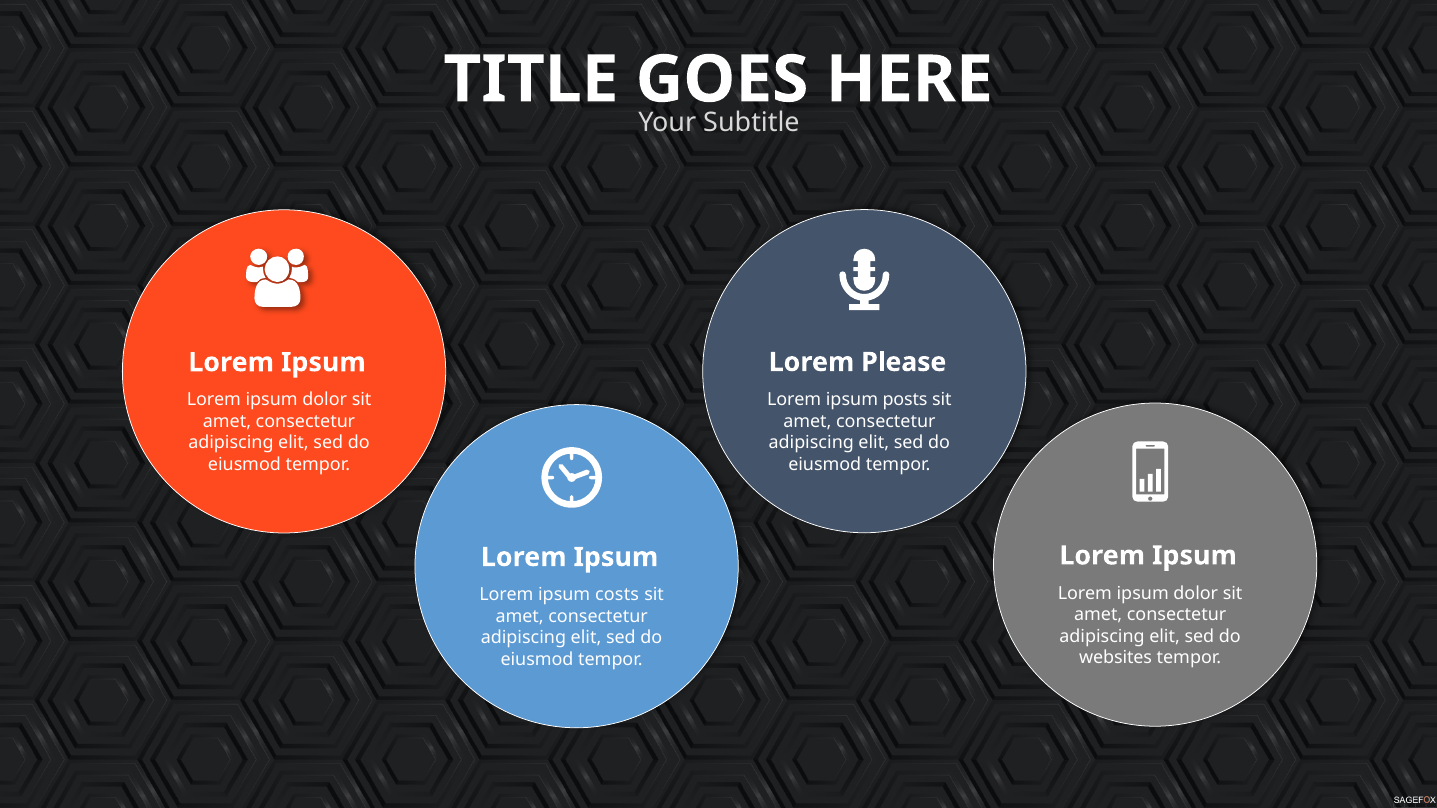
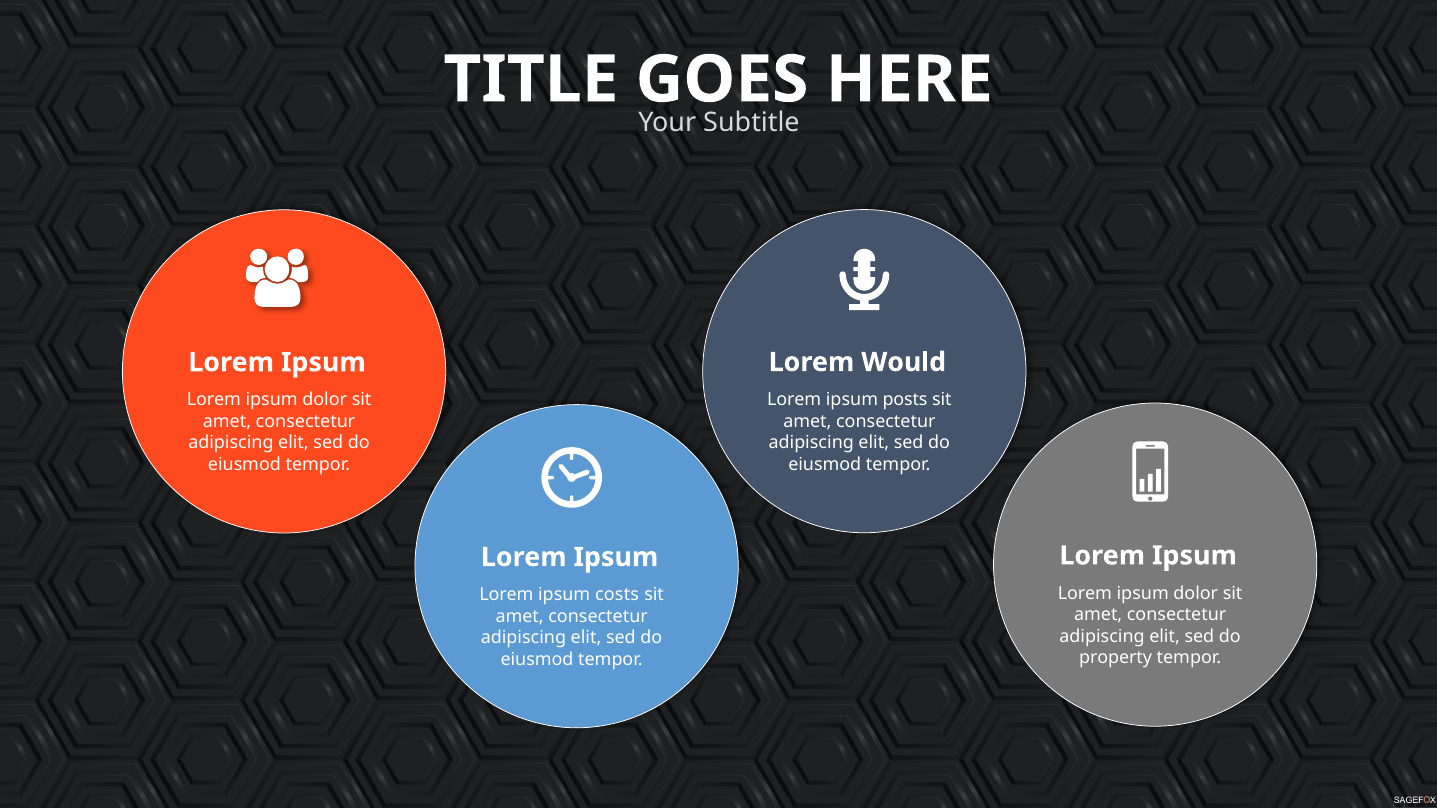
Please: Please -> Would (904, 362)
websites: websites -> property (1116, 658)
